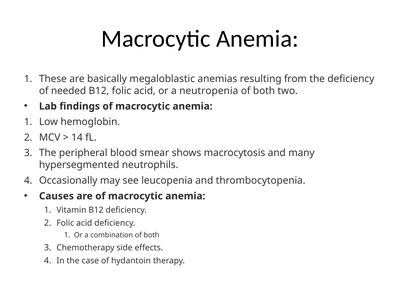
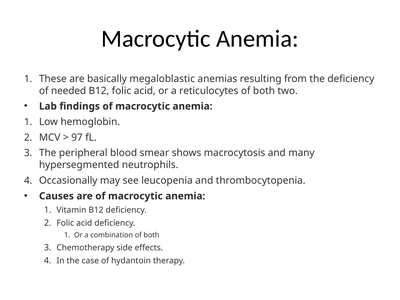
neutropenia: neutropenia -> reticulocytes (209, 91)
14: 14 -> 97 (77, 137)
